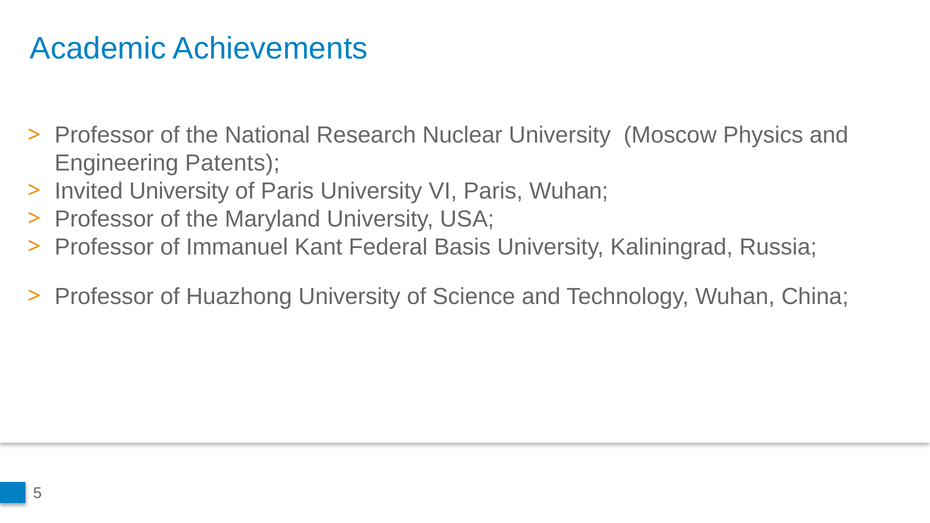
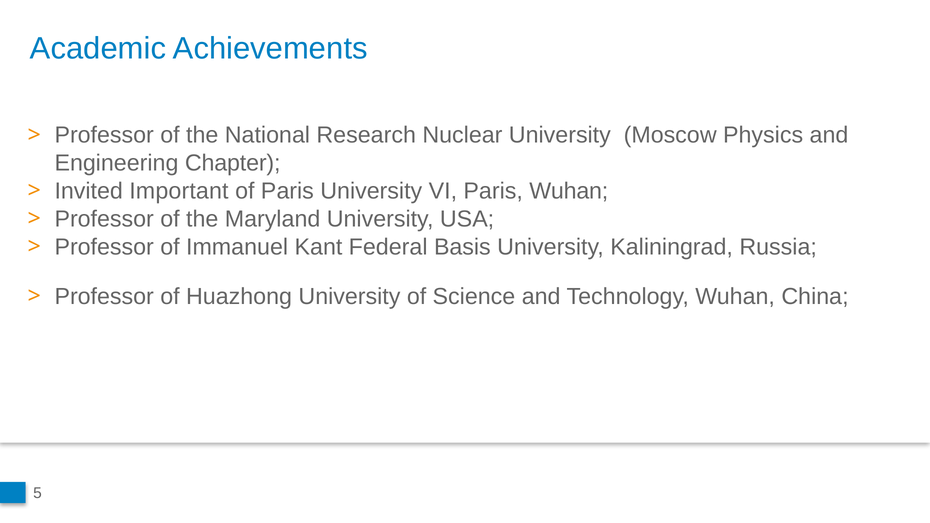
Patents: Patents -> Chapter (233, 163)
Invited University: University -> Important (179, 191)
